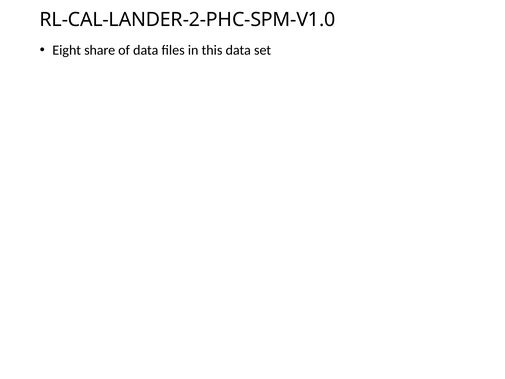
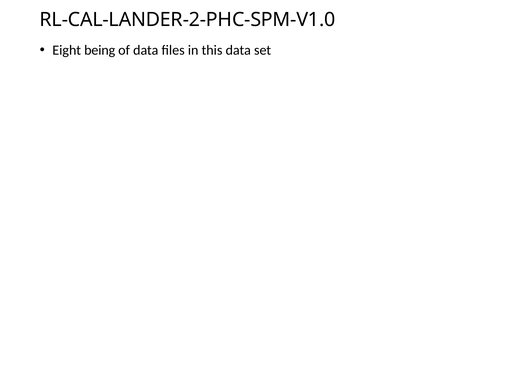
share: share -> being (100, 50)
